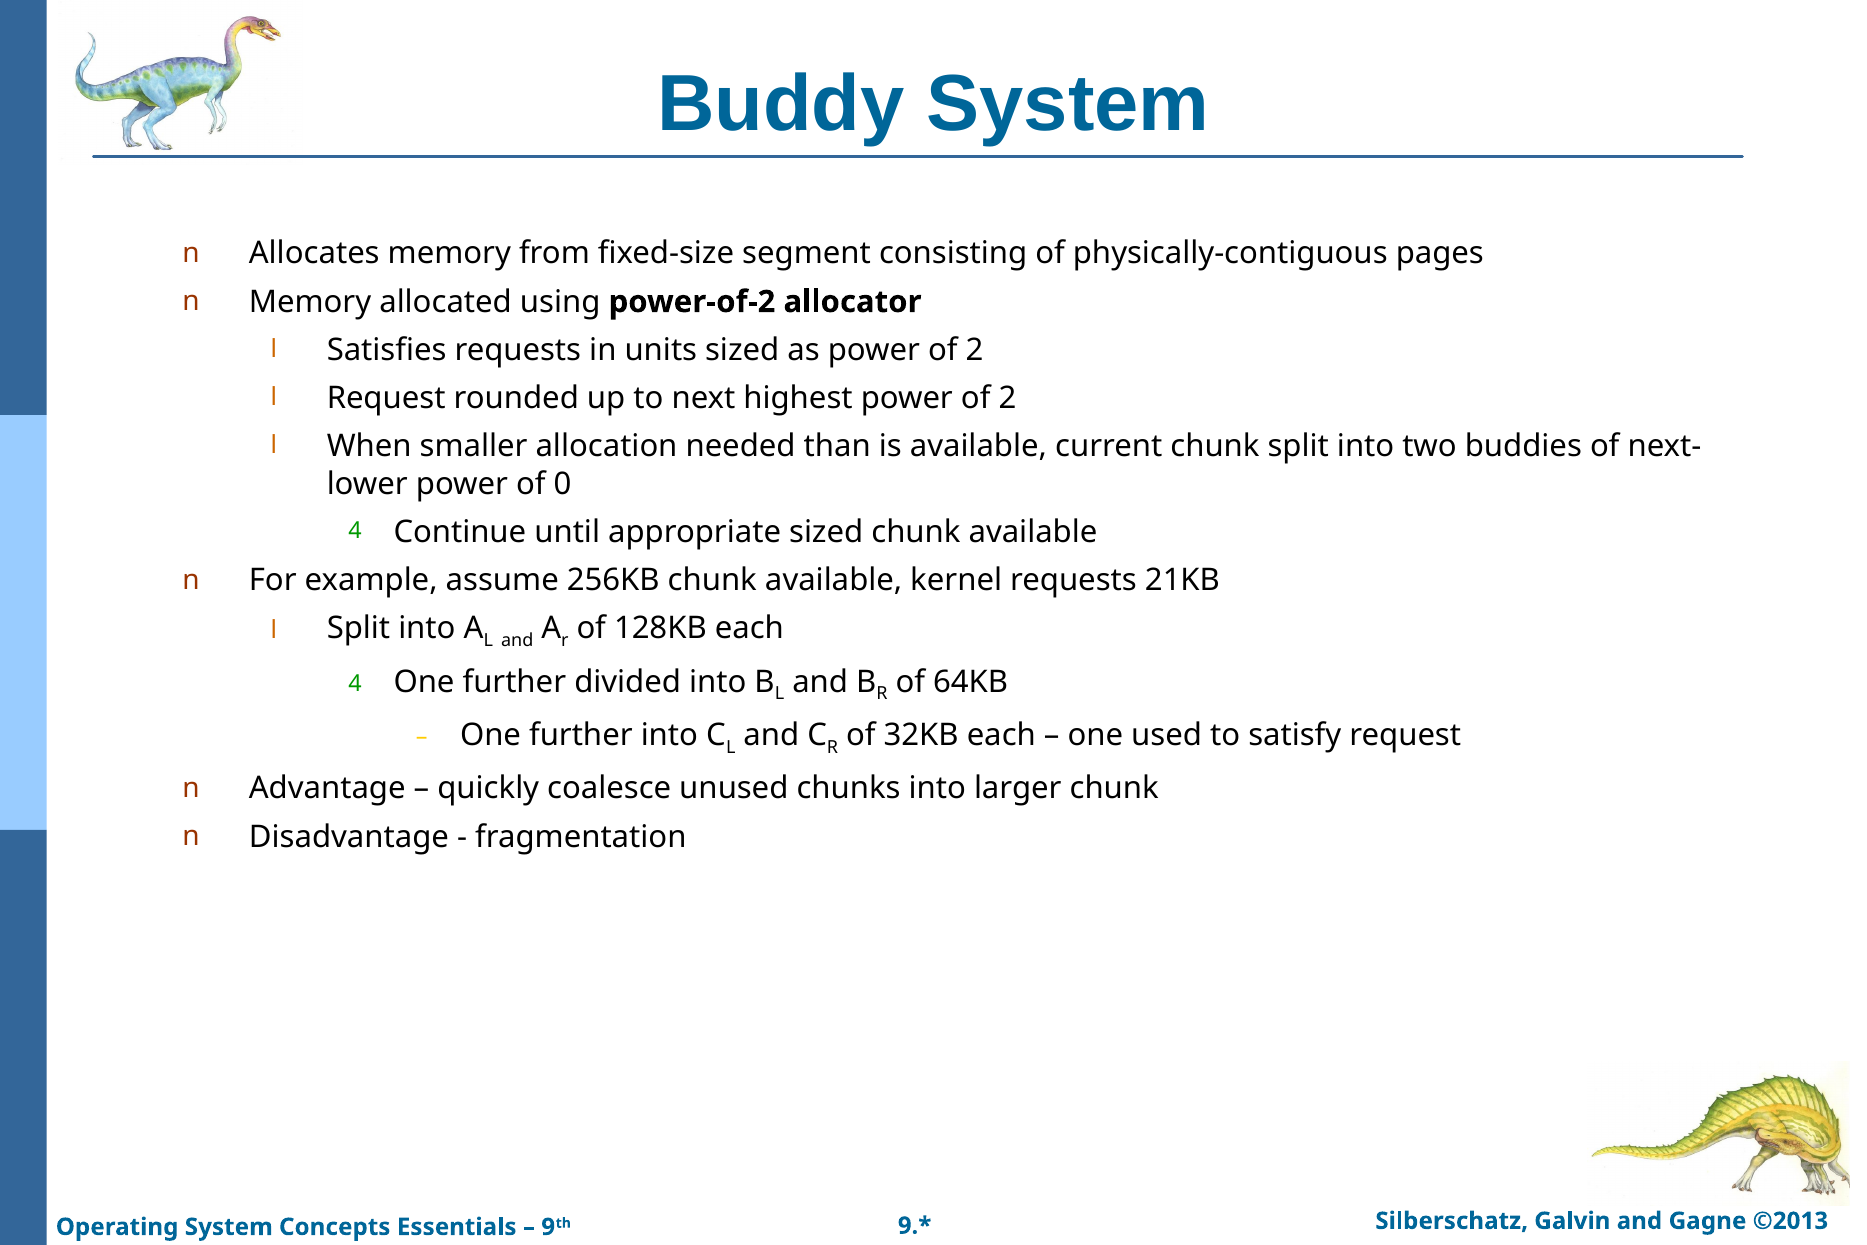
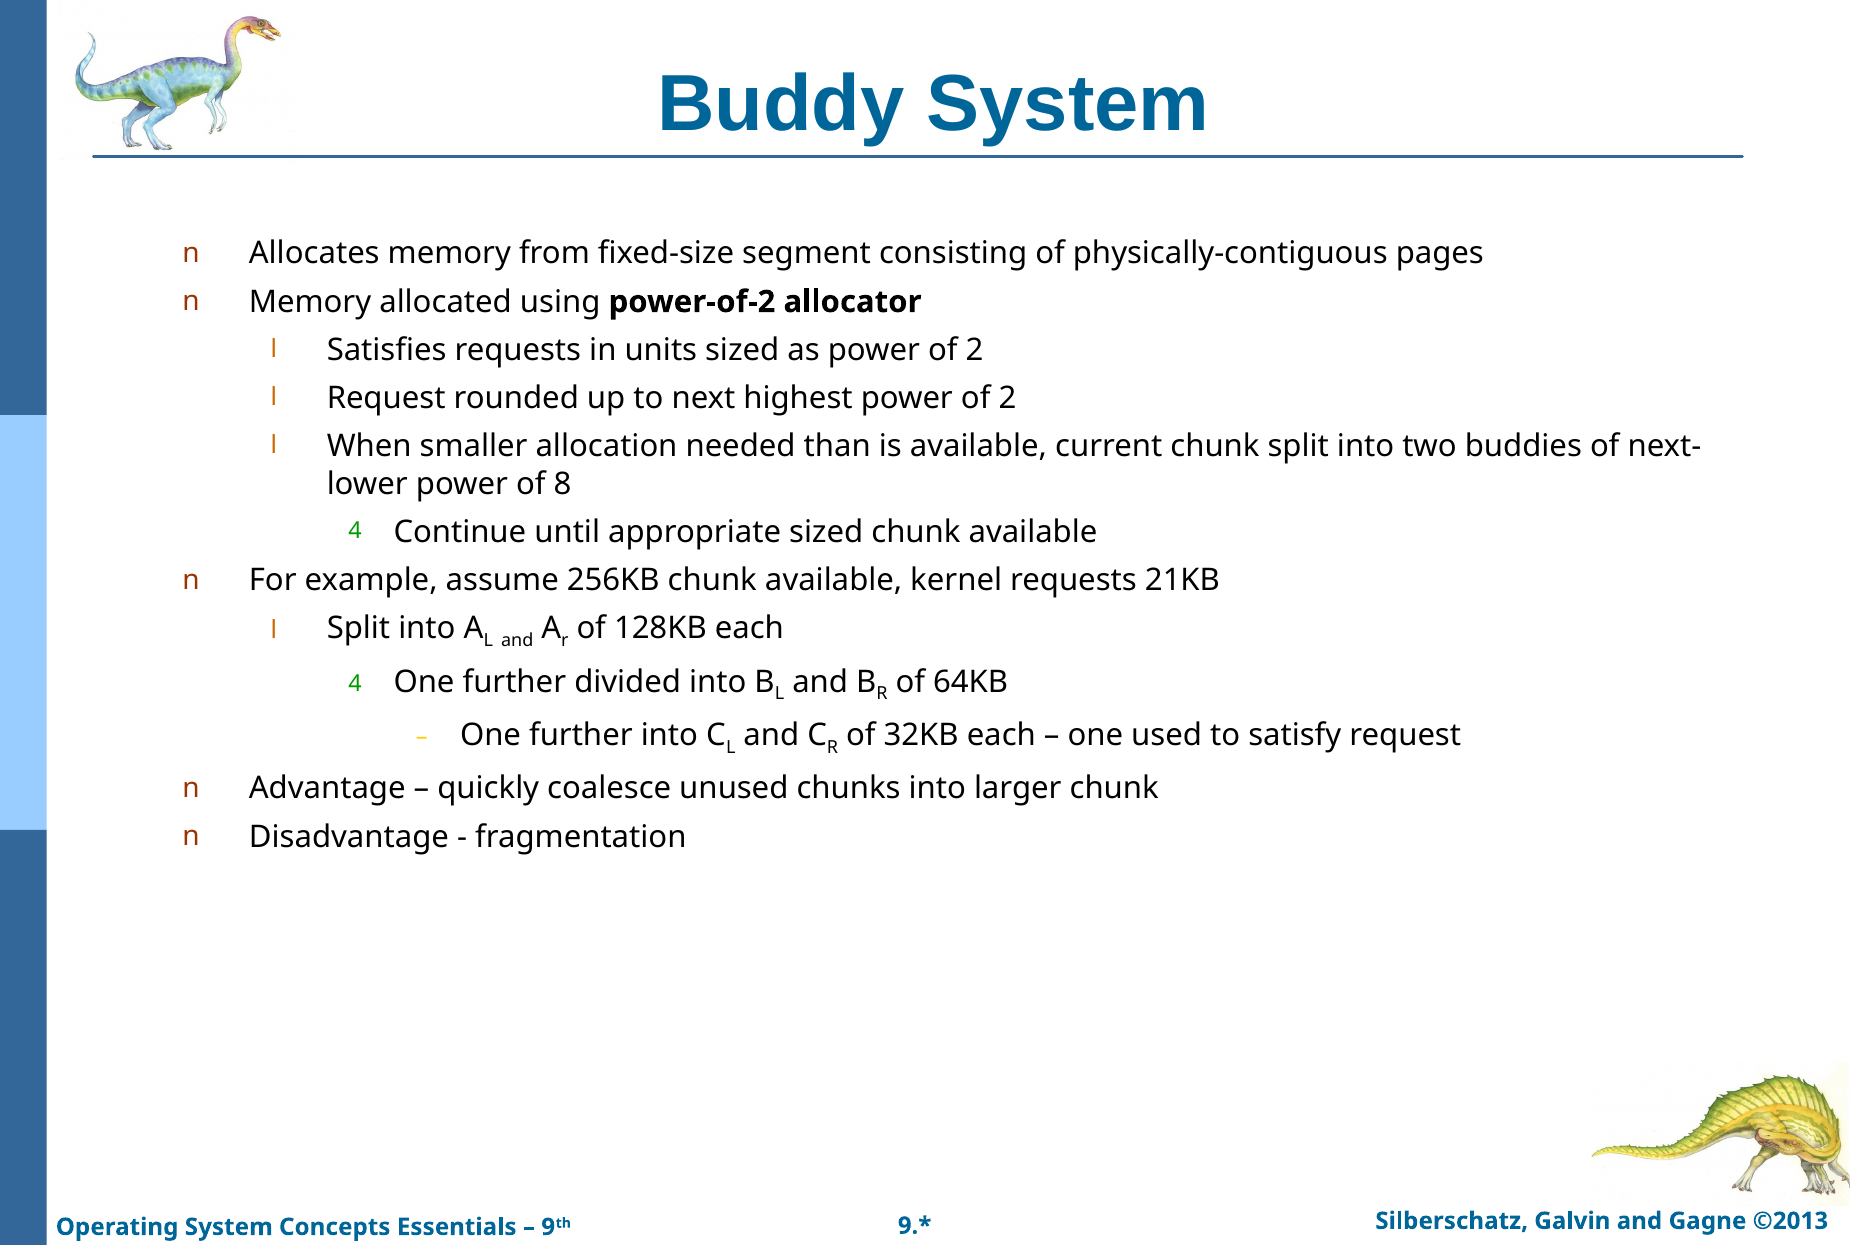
0: 0 -> 8 (562, 484)
